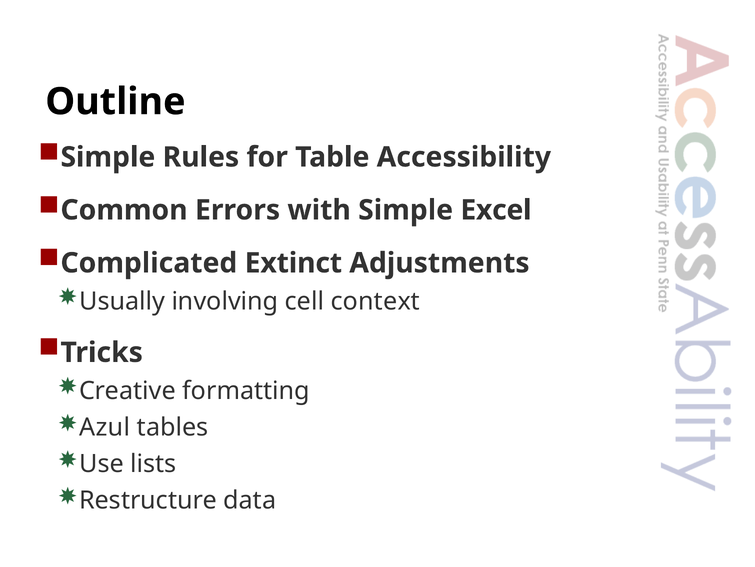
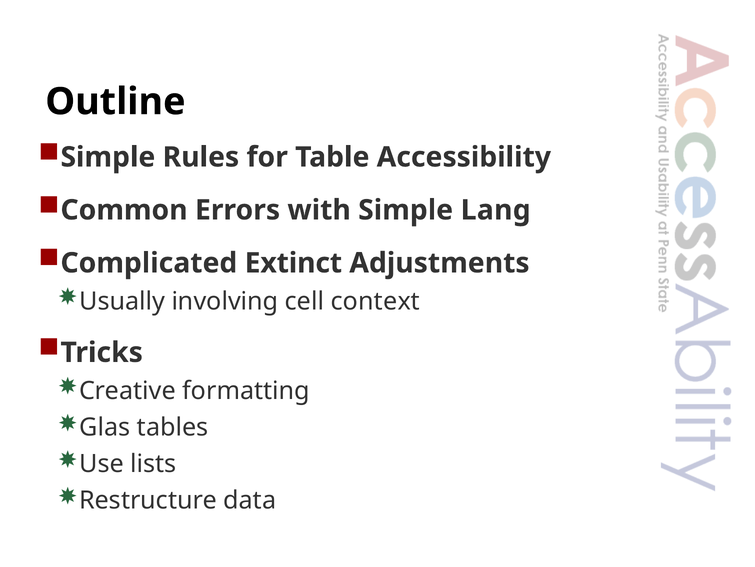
Excel: Excel -> Lang (496, 210)
Azul: Azul -> Glas (105, 427)
